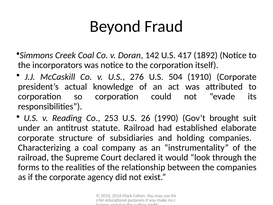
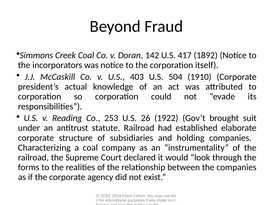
276: 276 -> 403 (137, 77)
1990: 1990 -> 1922 (166, 118)
